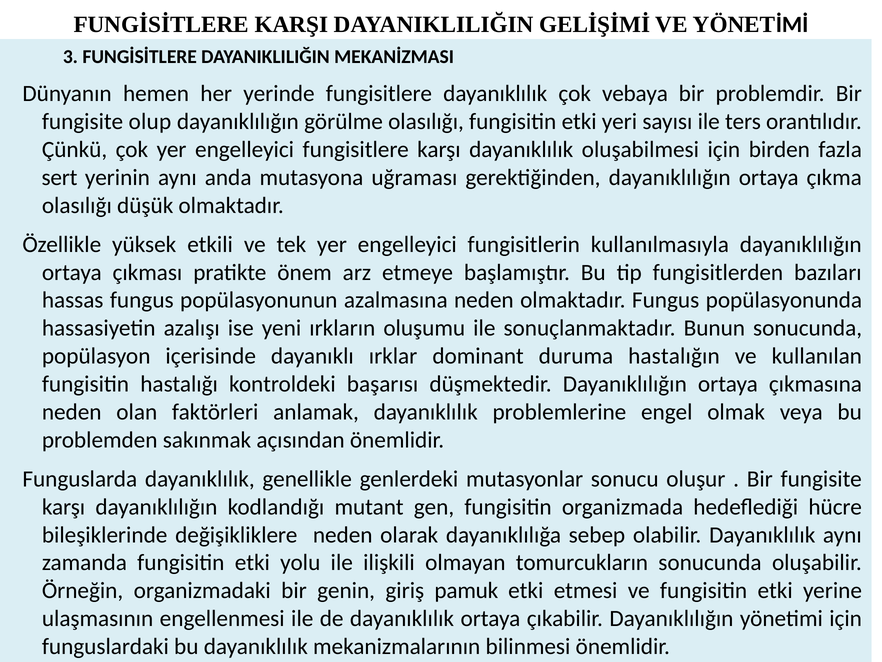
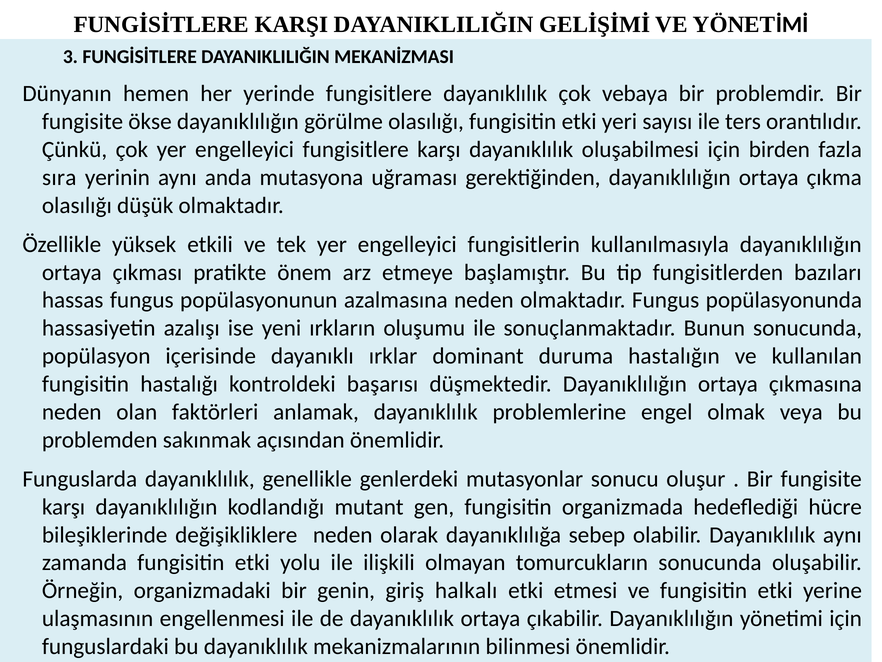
olup: olup -> ökse (150, 121)
sert: sert -> sıra (59, 177)
pamuk: pamuk -> halkalı (466, 590)
